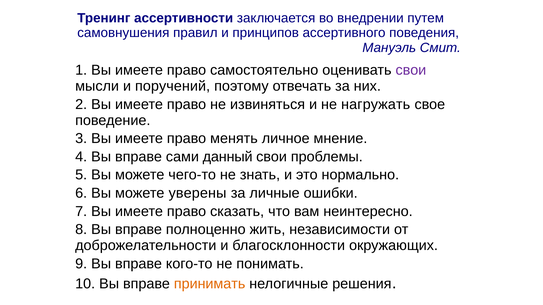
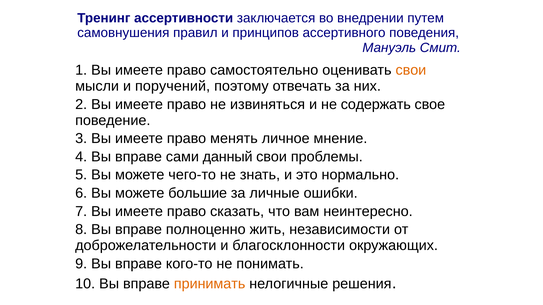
свои colour: purple -> orange (411, 70)
нагружать: нагружать -> содержать (376, 104)
уверены: уверены -> большие (198, 193)
